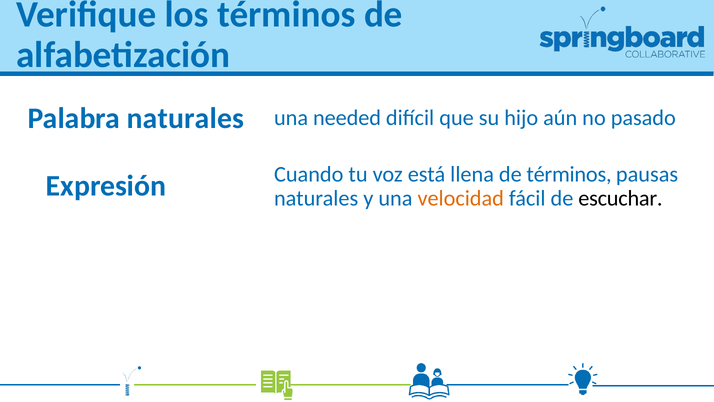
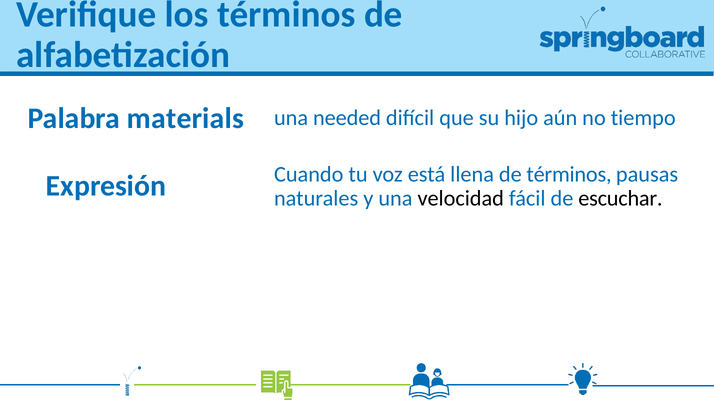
Palabra naturales: naturales -> materials (185, 118)
pasado: pasado -> tiempo (643, 118)
velocidad colour: orange -> black (461, 198)
